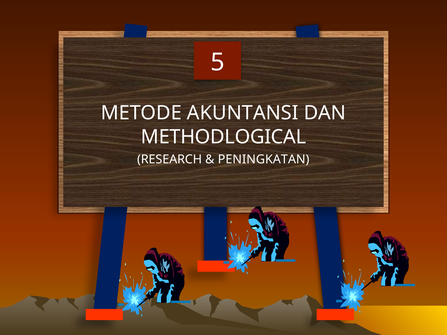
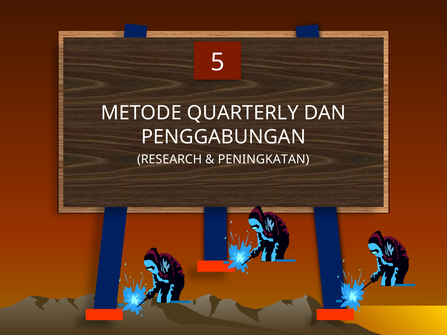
AKUNTANSI: AKUNTANSI -> QUARTERLY (243, 113)
METHODLOGICAL: METHODLOGICAL -> PENGGABUNGAN (223, 137)
